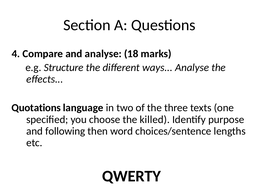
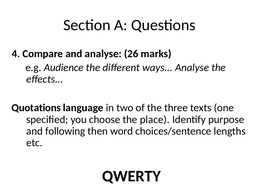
18: 18 -> 26 (131, 54)
Structure: Structure -> Audience (64, 68)
killed: killed -> place (155, 120)
